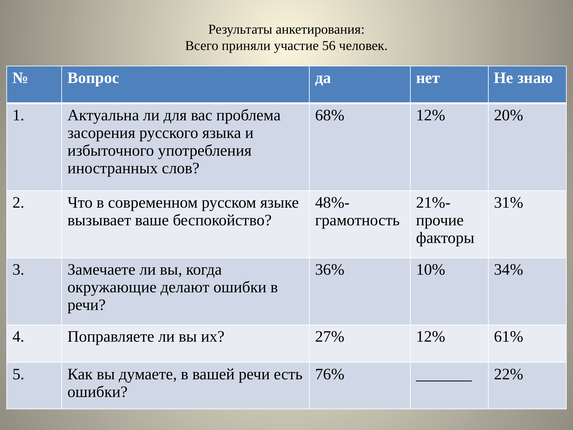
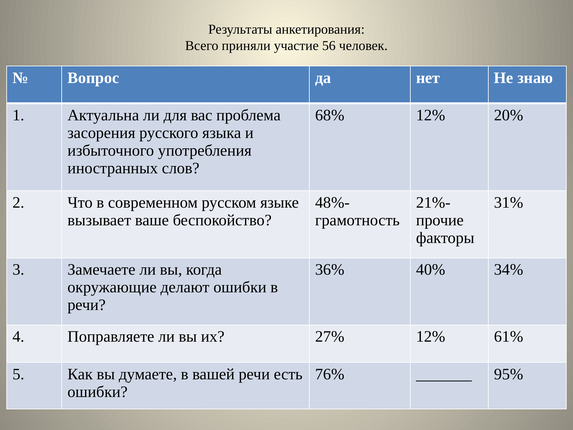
10%: 10% -> 40% (431, 270)
22%: 22% -> 95% (509, 374)
